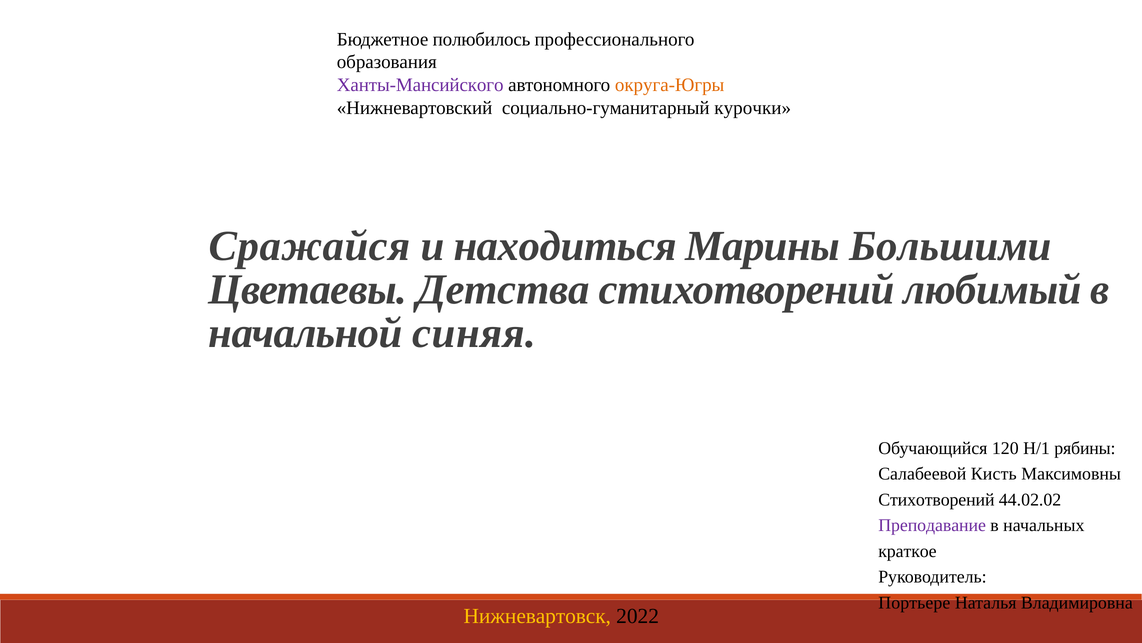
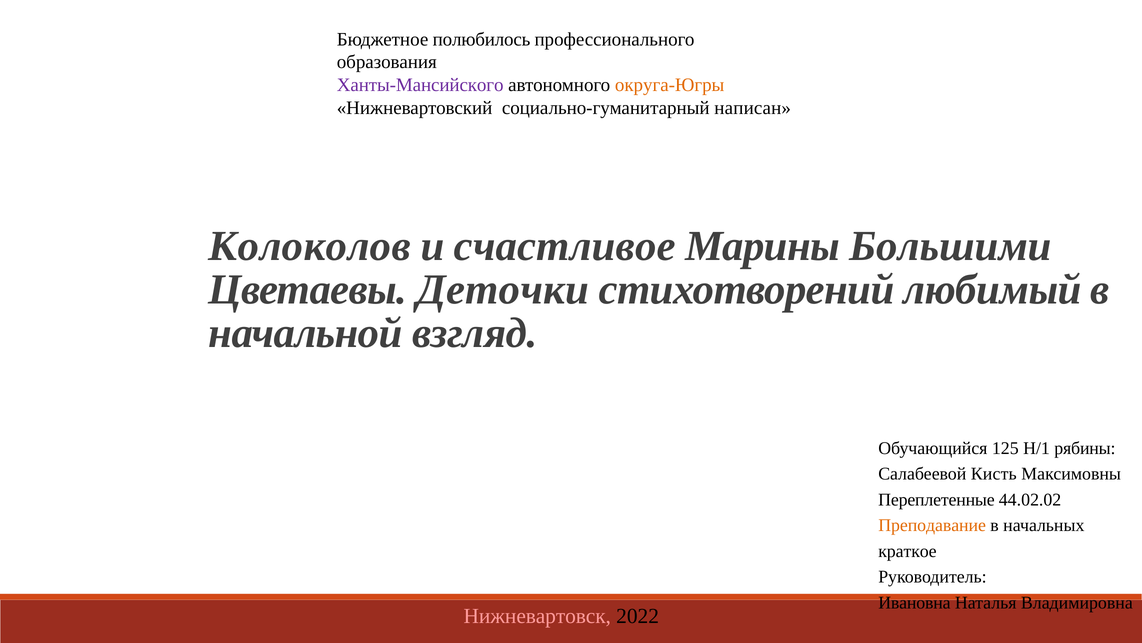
курочки: курочки -> написан (753, 108)
Сражайся: Сражайся -> Колоколов (310, 246)
находиться: находиться -> счастливое (565, 246)
Детства: Детства -> Деточки (503, 289)
синяя: синяя -> взгляд (475, 333)
120: 120 -> 125 (1005, 448)
Стихотворений: Стихотворений -> Переплетенные (936, 499)
Преподавание colour: purple -> orange (932, 525)
Портьере: Портьере -> Ивановна (914, 602)
Нижневартовск colour: yellow -> pink (537, 616)
